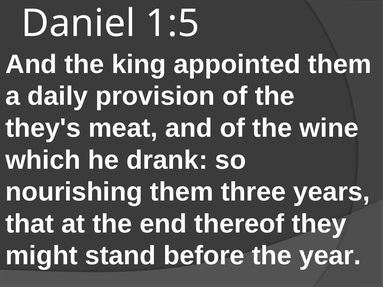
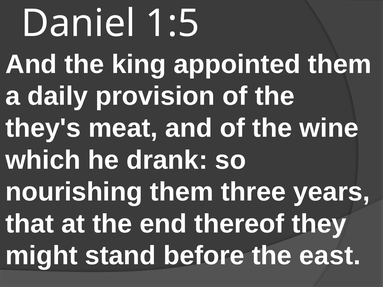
year: year -> east (330, 256)
